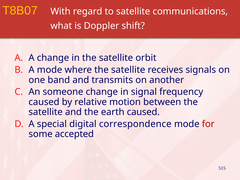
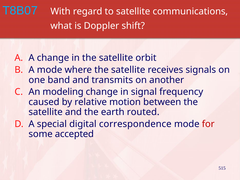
T8B07 colour: yellow -> light blue (20, 11)
someone: someone -> modeling (63, 92)
earth caused: caused -> routed (143, 112)
